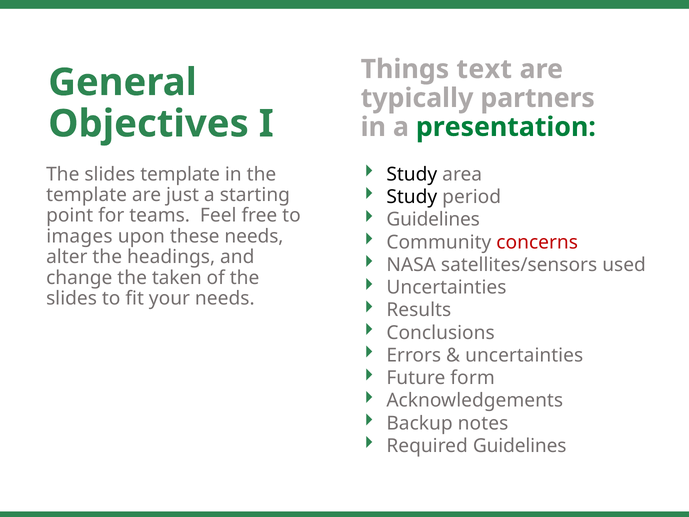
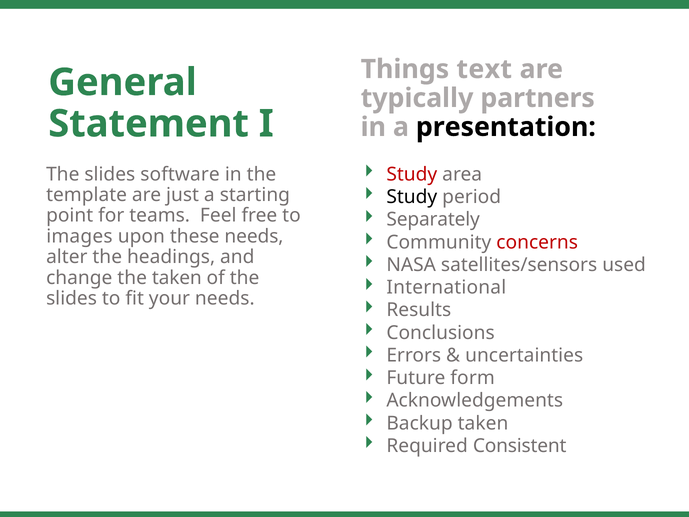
Objectives: Objectives -> Statement (149, 124)
presentation colour: green -> black (506, 127)
Study colour: black -> red (412, 174)
slides template: template -> software (180, 174)
Guidelines: Guidelines -> Separately (433, 219)
Uncertainties: Uncertainties -> International (446, 287)
Backup notes: notes -> taken (483, 423)
Required Guidelines: Guidelines -> Consistent (520, 446)
